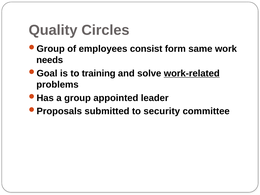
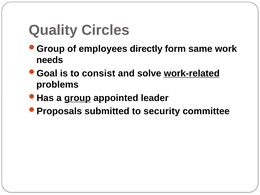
consist: consist -> directly (146, 49)
training: training -> consist (99, 73)
group underline: none -> present (78, 98)
